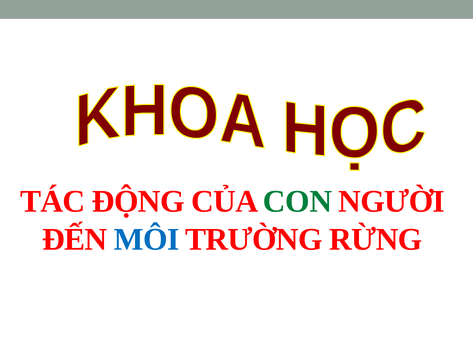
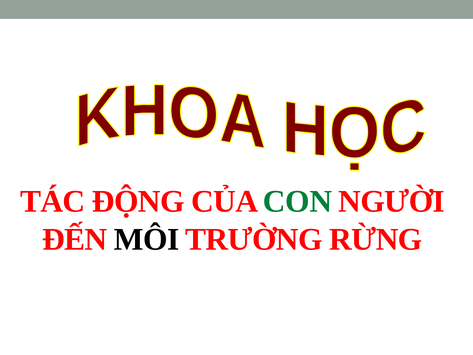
MÔI colour: blue -> black (147, 239)
